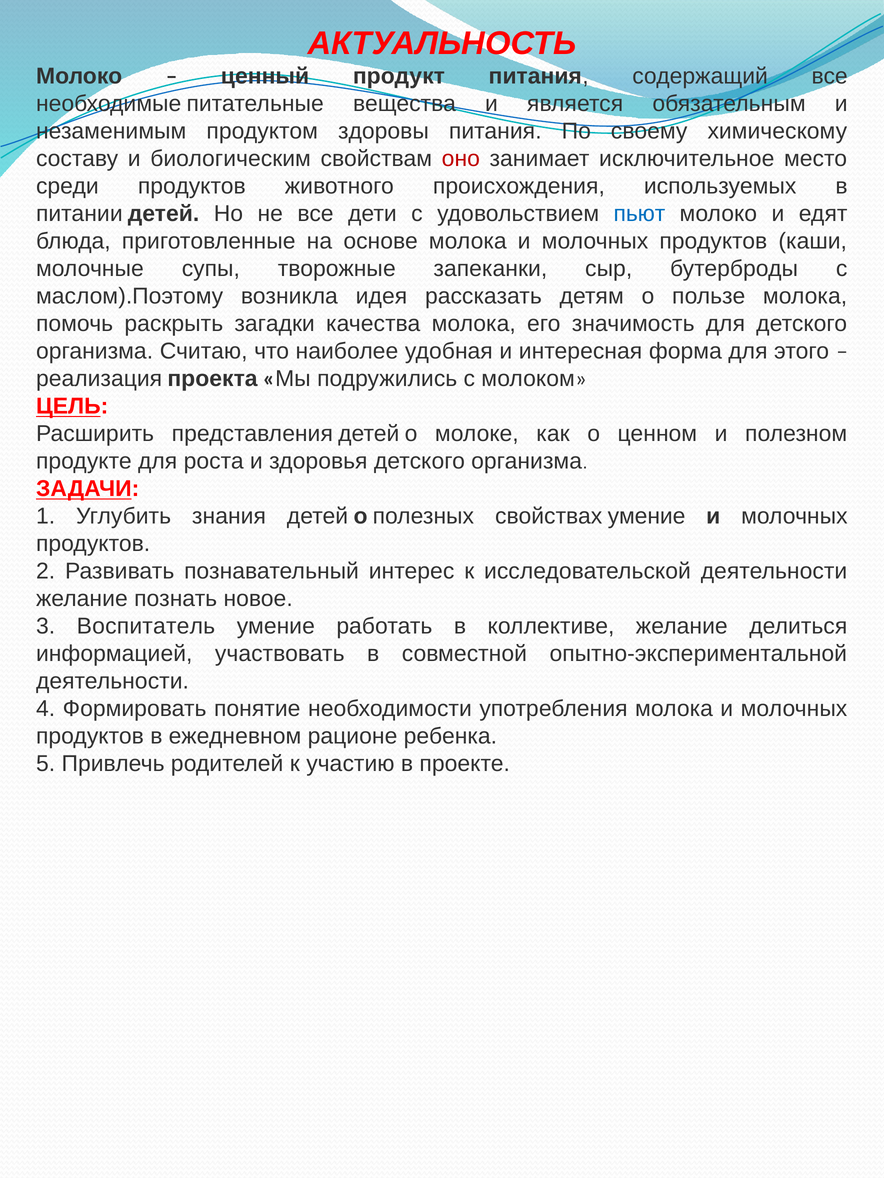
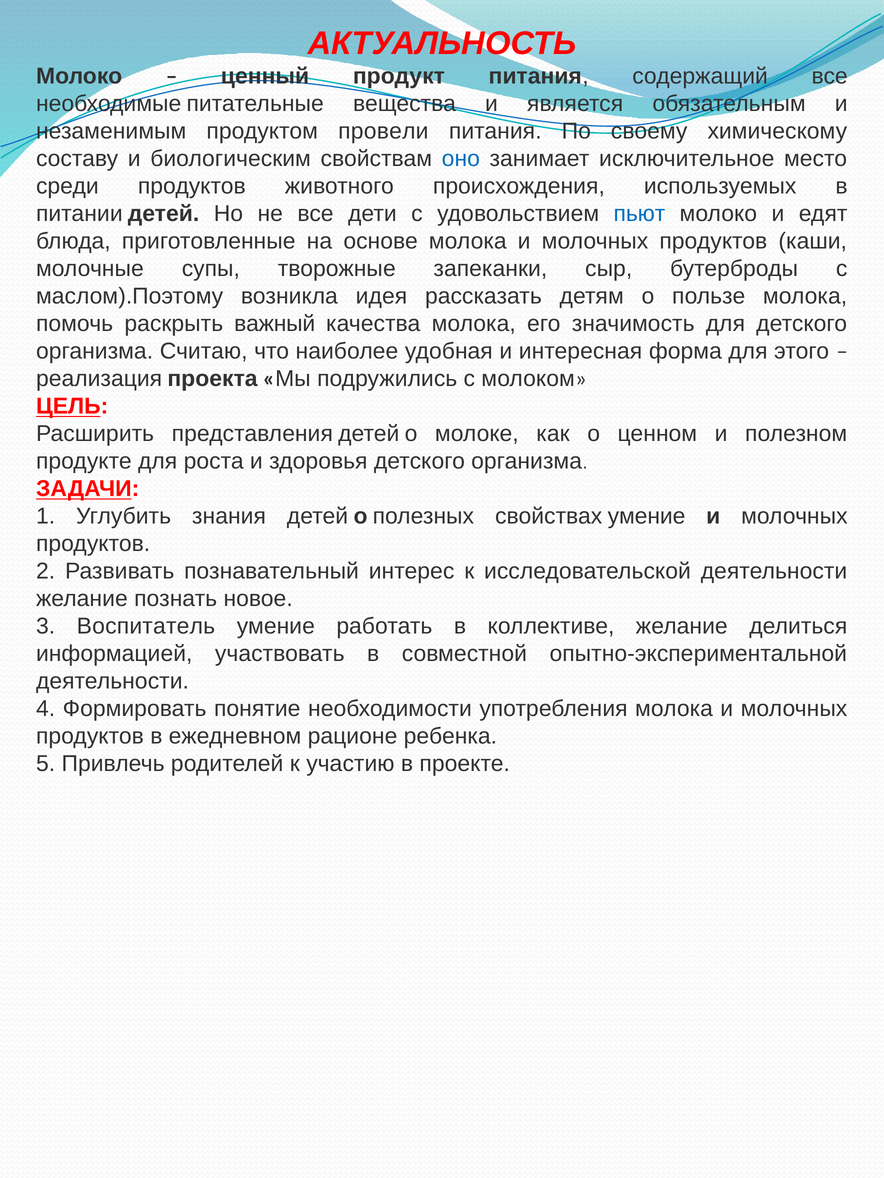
здоровы: здоровы -> провели (383, 131)
оно colour: red -> blue (461, 159)
загадки: загадки -> важный (275, 324)
